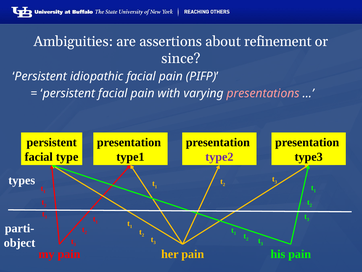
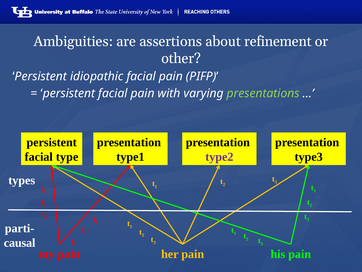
since: since -> other (181, 58)
presentations colour: pink -> light green (263, 93)
object: object -> causal (20, 242)
